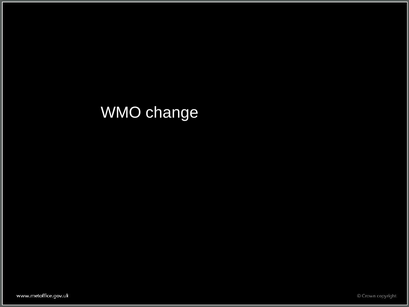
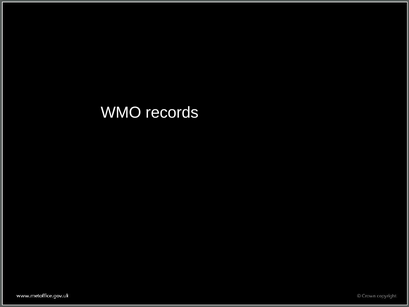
change: change -> records (172, 112)
